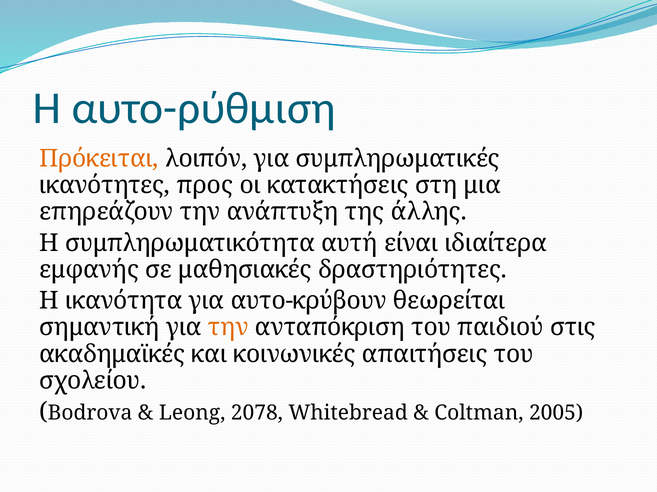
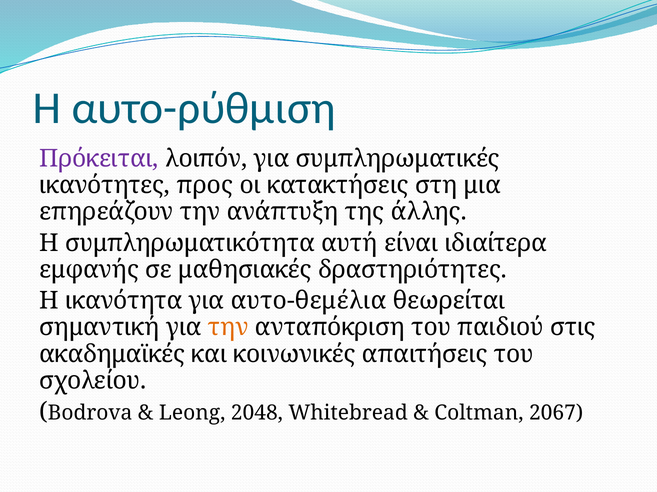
Πρόκειται colour: orange -> purple (99, 159)
αυτο-κρύβουν: αυτο-κρύβουν -> αυτο-θεμέλια (309, 301)
2078: 2078 -> 2048 (257, 414)
2005: 2005 -> 2067 (556, 414)
